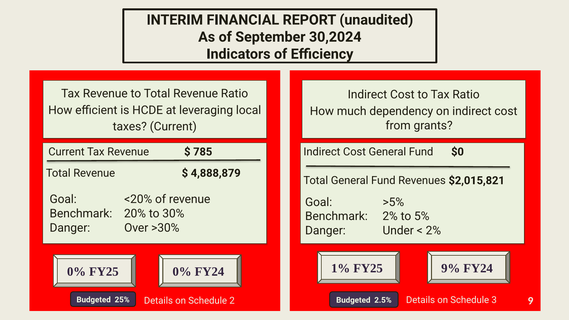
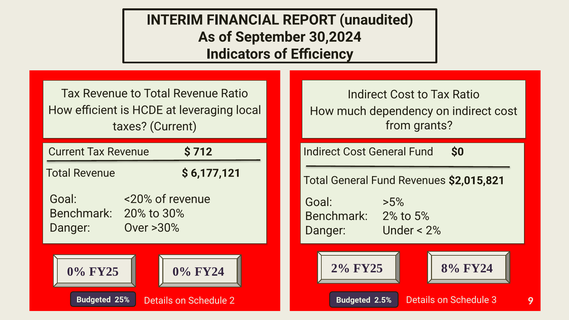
785: 785 -> 712 (203, 152)
4,888,879: 4,888,879 -> 6,177,121 (216, 173)
FY24 1%: 1% -> 2% (341, 268)
9%: 9% -> 8% (451, 268)
